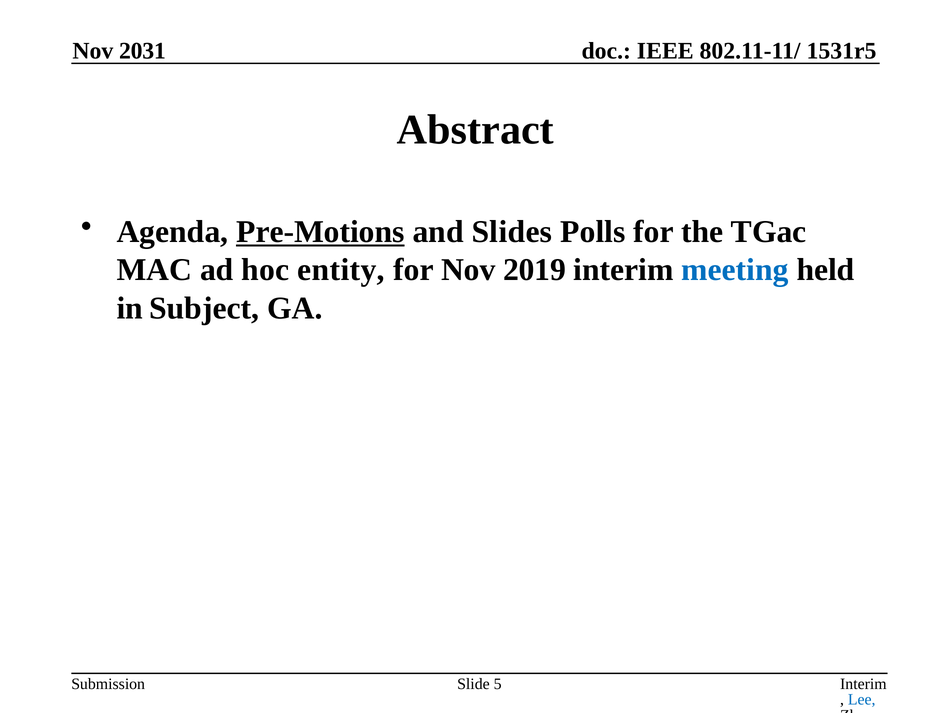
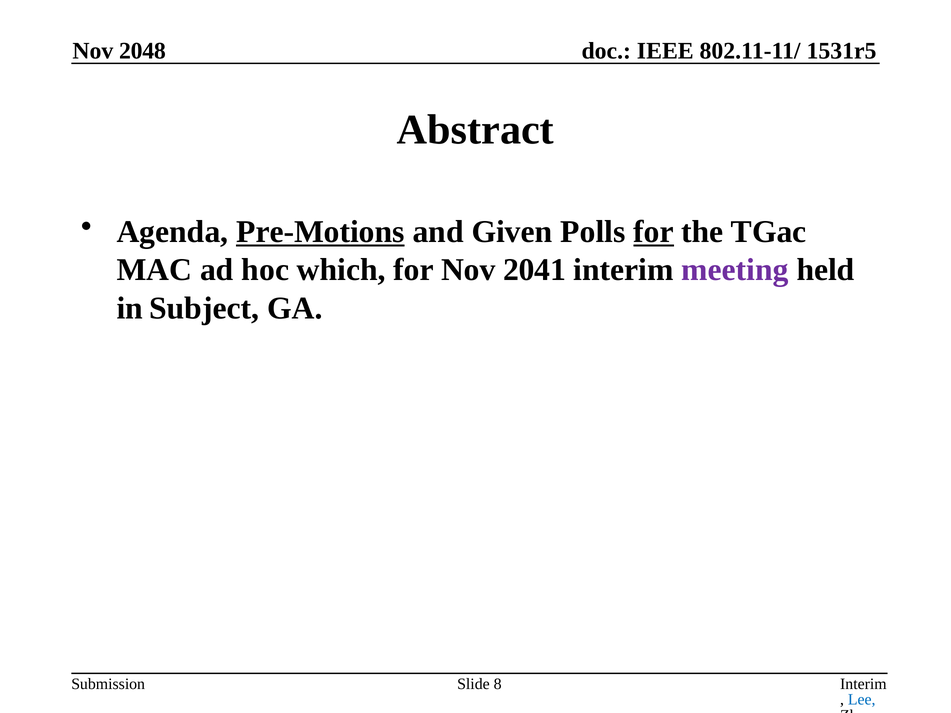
2031: 2031 -> 2048 (142, 51)
Slides: Slides -> Given (512, 232)
for underline: none -> present (654, 232)
entity: entity -> which (341, 270)
2019: 2019 -> 2041 (535, 270)
meeting colour: blue -> purple (735, 270)
5: 5 -> 8 (498, 684)
